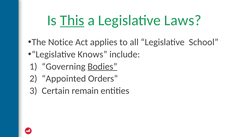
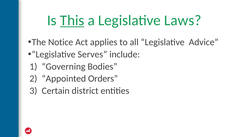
School: School -> Advice (204, 42)
Knows: Knows -> Serves (92, 54)
Bodies underline: present -> none (102, 67)
remain: remain -> district (85, 91)
